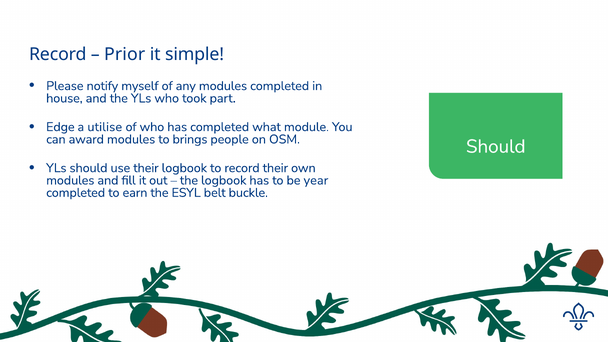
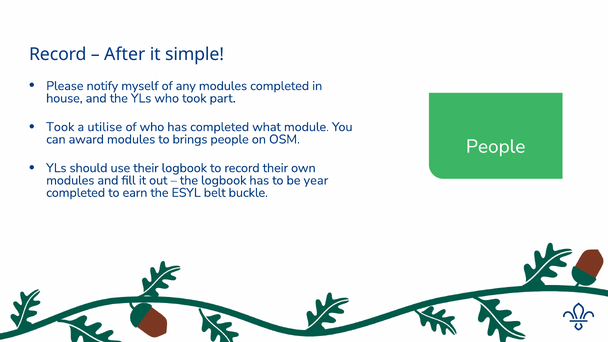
Prior: Prior -> After (125, 55)
Edge: Edge -> Took (60, 127)
Should: Should -> People (496, 146)
